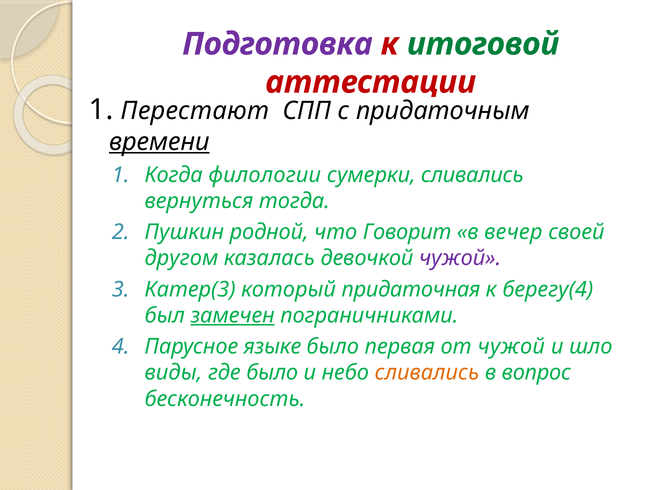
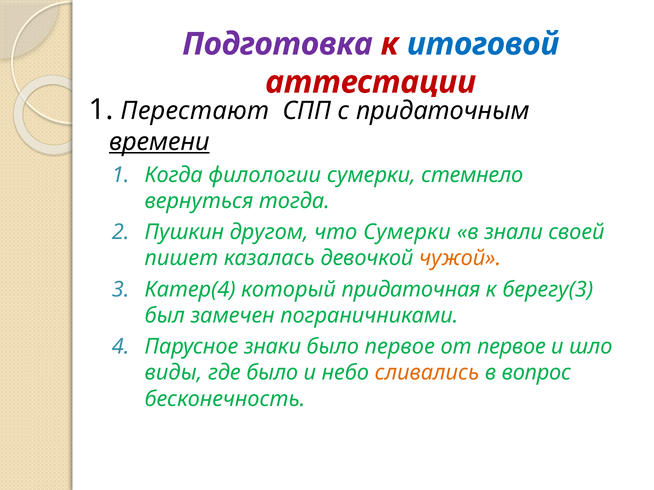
итоговой colour: green -> blue (483, 44)
сумерки сливались: сливались -> стемнело (472, 175)
родной: родной -> другом (269, 232)
что Говорит: Говорит -> Сумерки (407, 232)
вечер: вечер -> знали (513, 232)
другом: другом -> пишет (181, 259)
чужой colour: purple -> orange (460, 259)
Катер(3: Катер(3 -> Катер(4 (190, 290)
берегу(4: берегу(4 -> берегу(3 (548, 290)
замечен underline: present -> none (233, 316)
языке: языке -> знаки (272, 347)
было первая: первая -> первое (400, 347)
от чужой: чужой -> первое (511, 347)
